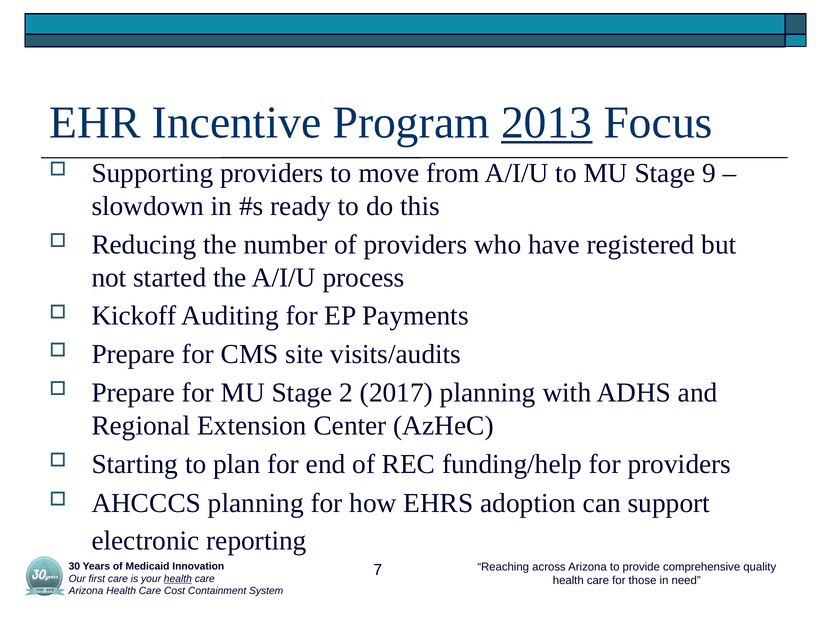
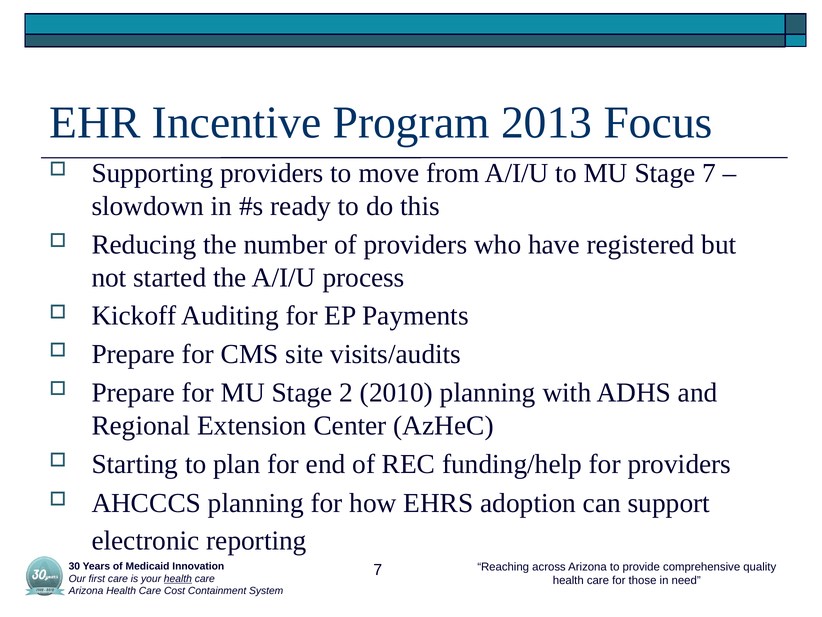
2013 underline: present -> none (547, 122)
Stage 9: 9 -> 7 (709, 173)
2017: 2017 -> 2010 (396, 392)
